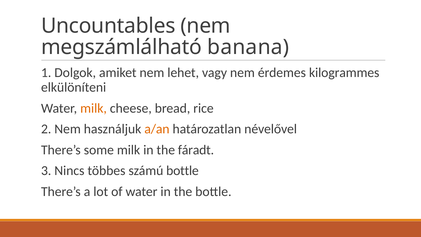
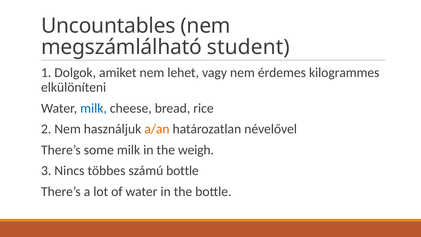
banana: banana -> student (248, 47)
milk colour: orange -> blue (94, 108)
fáradt: fáradt -> weigh (196, 150)
